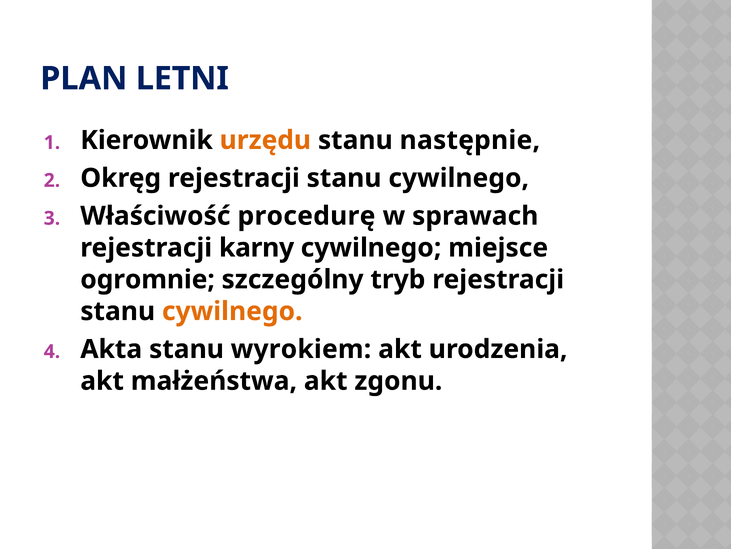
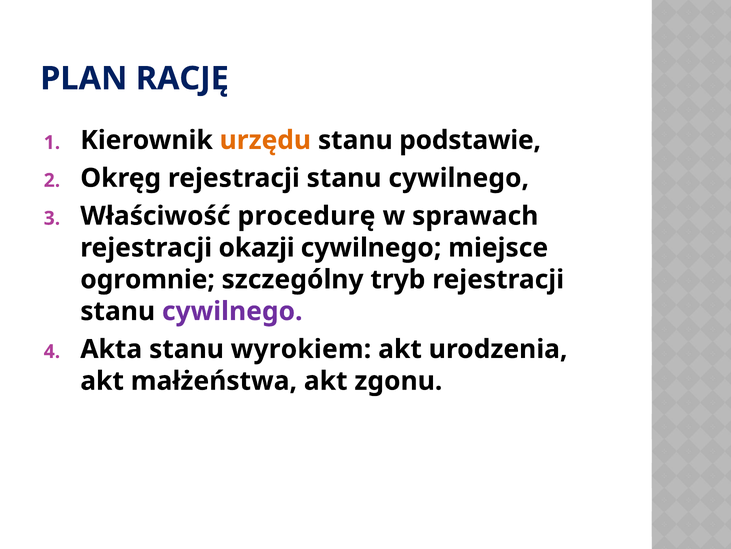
LETNI: LETNI -> RACJĘ (182, 78)
następnie: następnie -> podstawie (470, 140)
karny: karny -> okazji (257, 247)
cywilnego colour: orange -> purple (232, 311)
